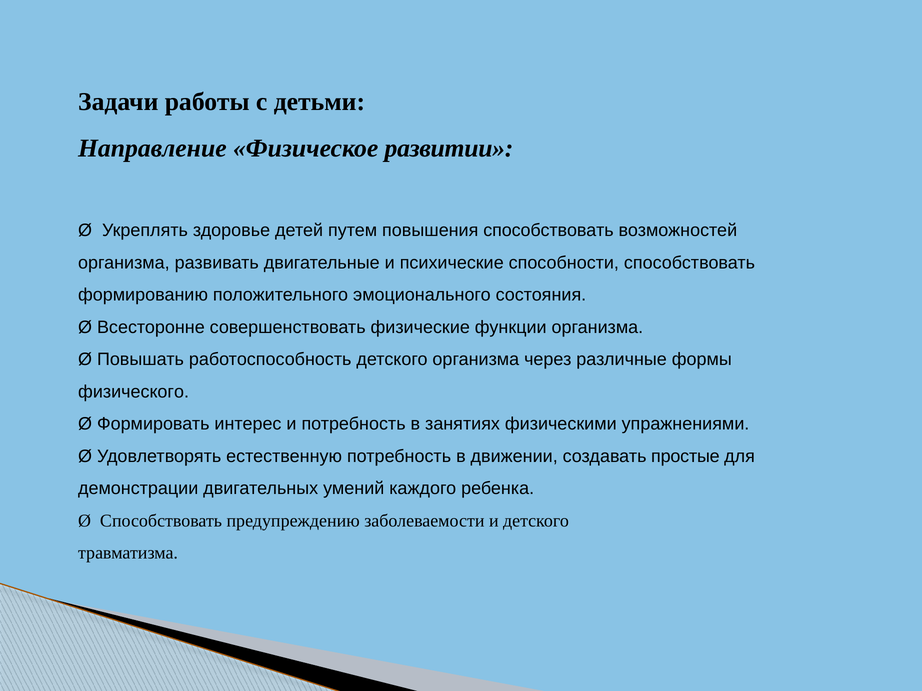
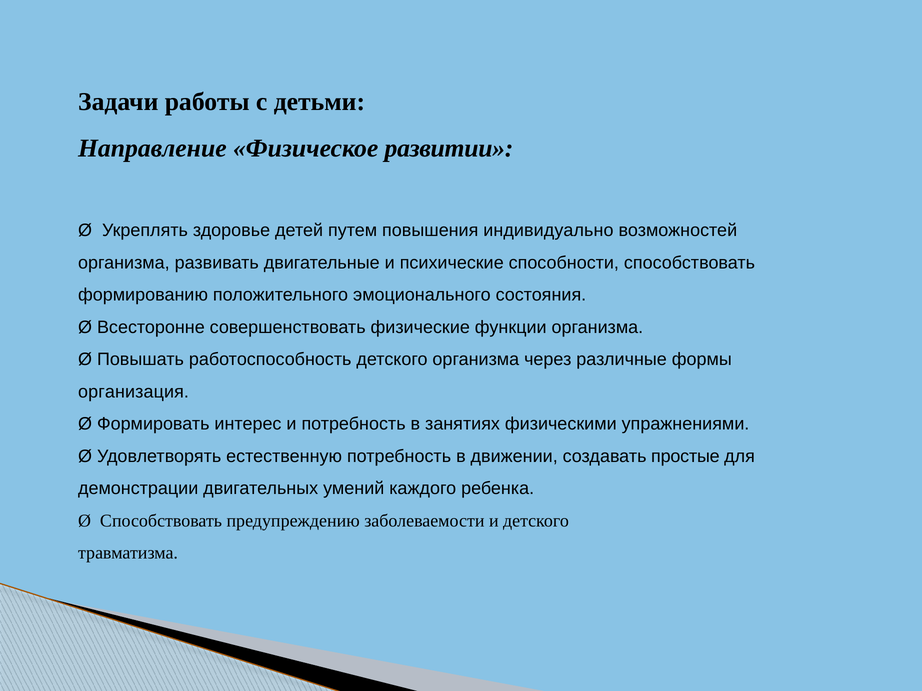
повышения способствовать: способствовать -> индивидуально (548, 231)
физического: физического -> организация (134, 392)
